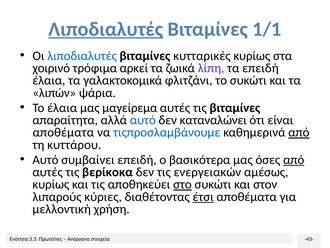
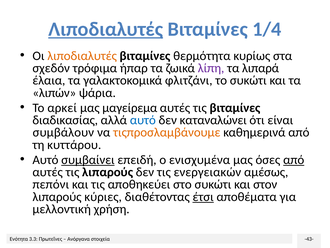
1/1: 1/1 -> 1/4 (267, 29)
λιποδιαλυτές colour: blue -> orange (82, 56)
κυτταρικές: κυτταρικές -> θερμότητα (202, 56)
χοιρινό: χοιρινό -> σχεδόν (51, 68)
αρκεί: αρκεί -> ήπαρ (134, 68)
τα επειδή: επειδή -> λιπαρά (261, 68)
Το έλαια: έλαια -> αρκεί (62, 108)
απαραίτητα: απαραίτητα -> διαδικασίας (65, 120)
αποθέματα: αποθέματα -> συμβάλουν (63, 132)
τιςπροσλαμβάνουμε colour: blue -> orange (167, 132)
από underline: present -> none (299, 132)
συμβαίνει underline: none -> present (88, 159)
βασικότερα: βασικότερα -> ενισχυμένα (200, 159)
τις βερίκοκα: βερίκοκα -> λιπαρούς (108, 172)
κυρίως: κυρίως -> πεπόνι (51, 184)
στο underline: present -> none (182, 184)
